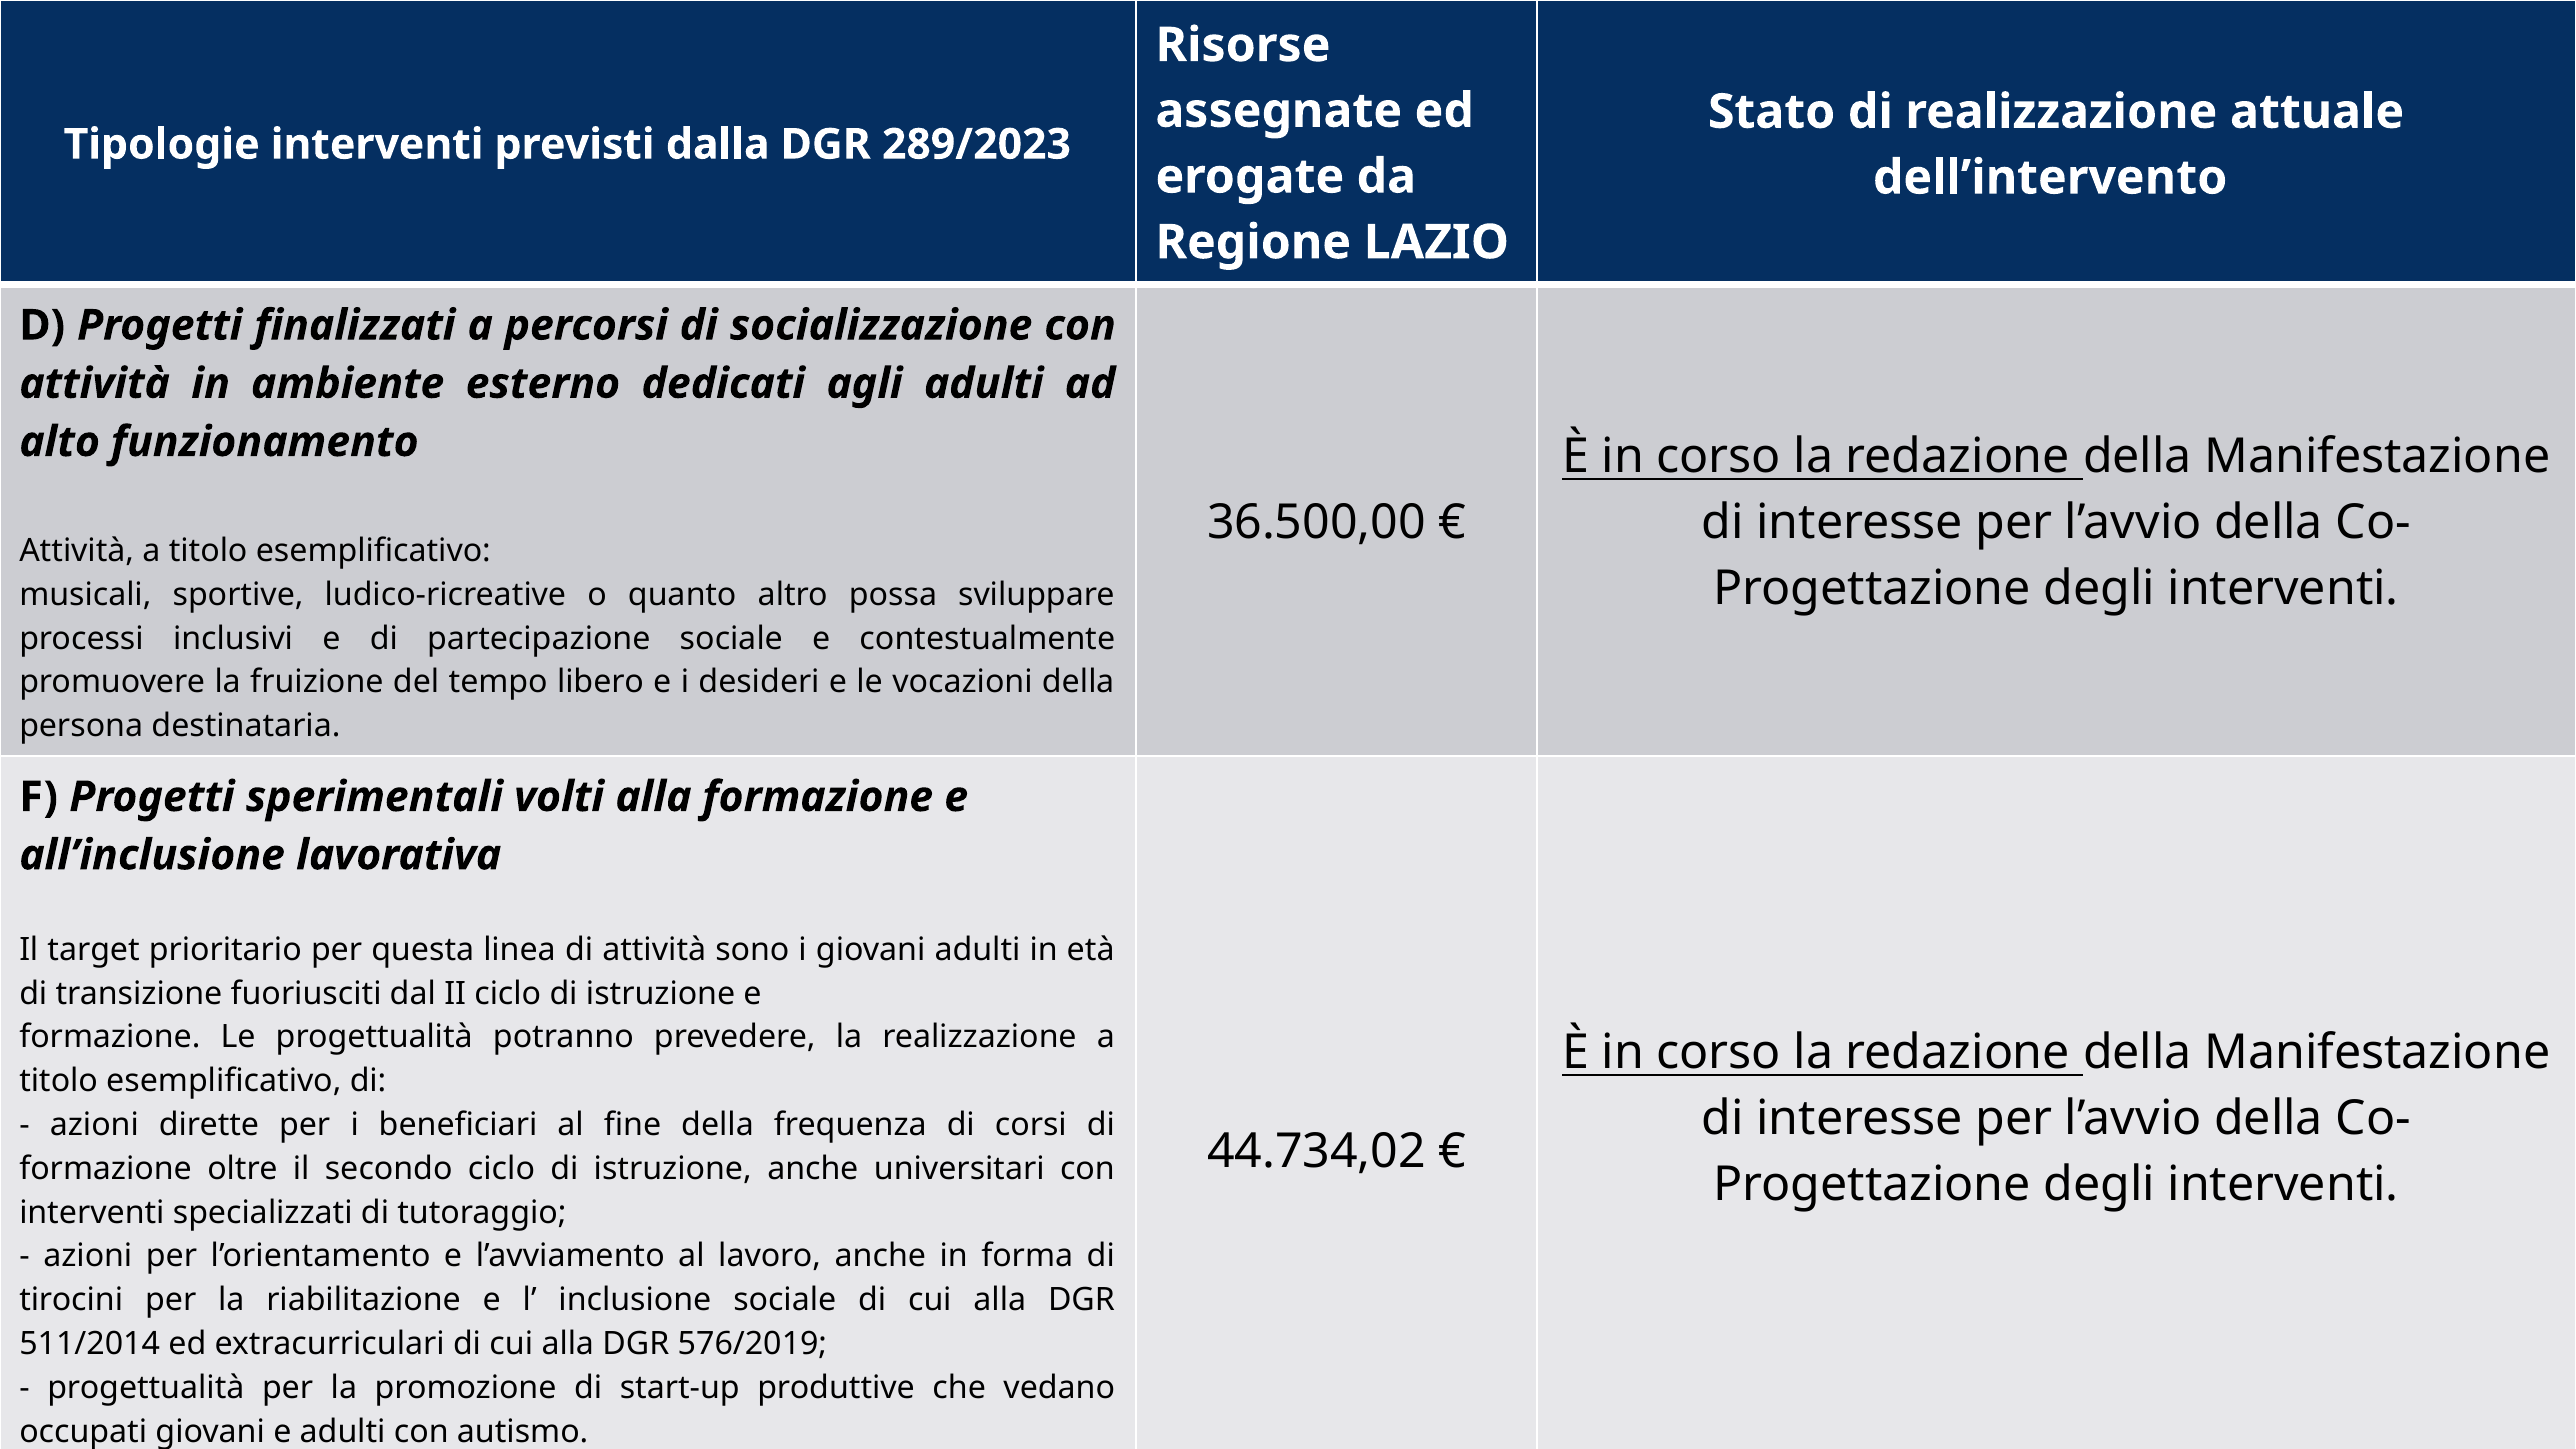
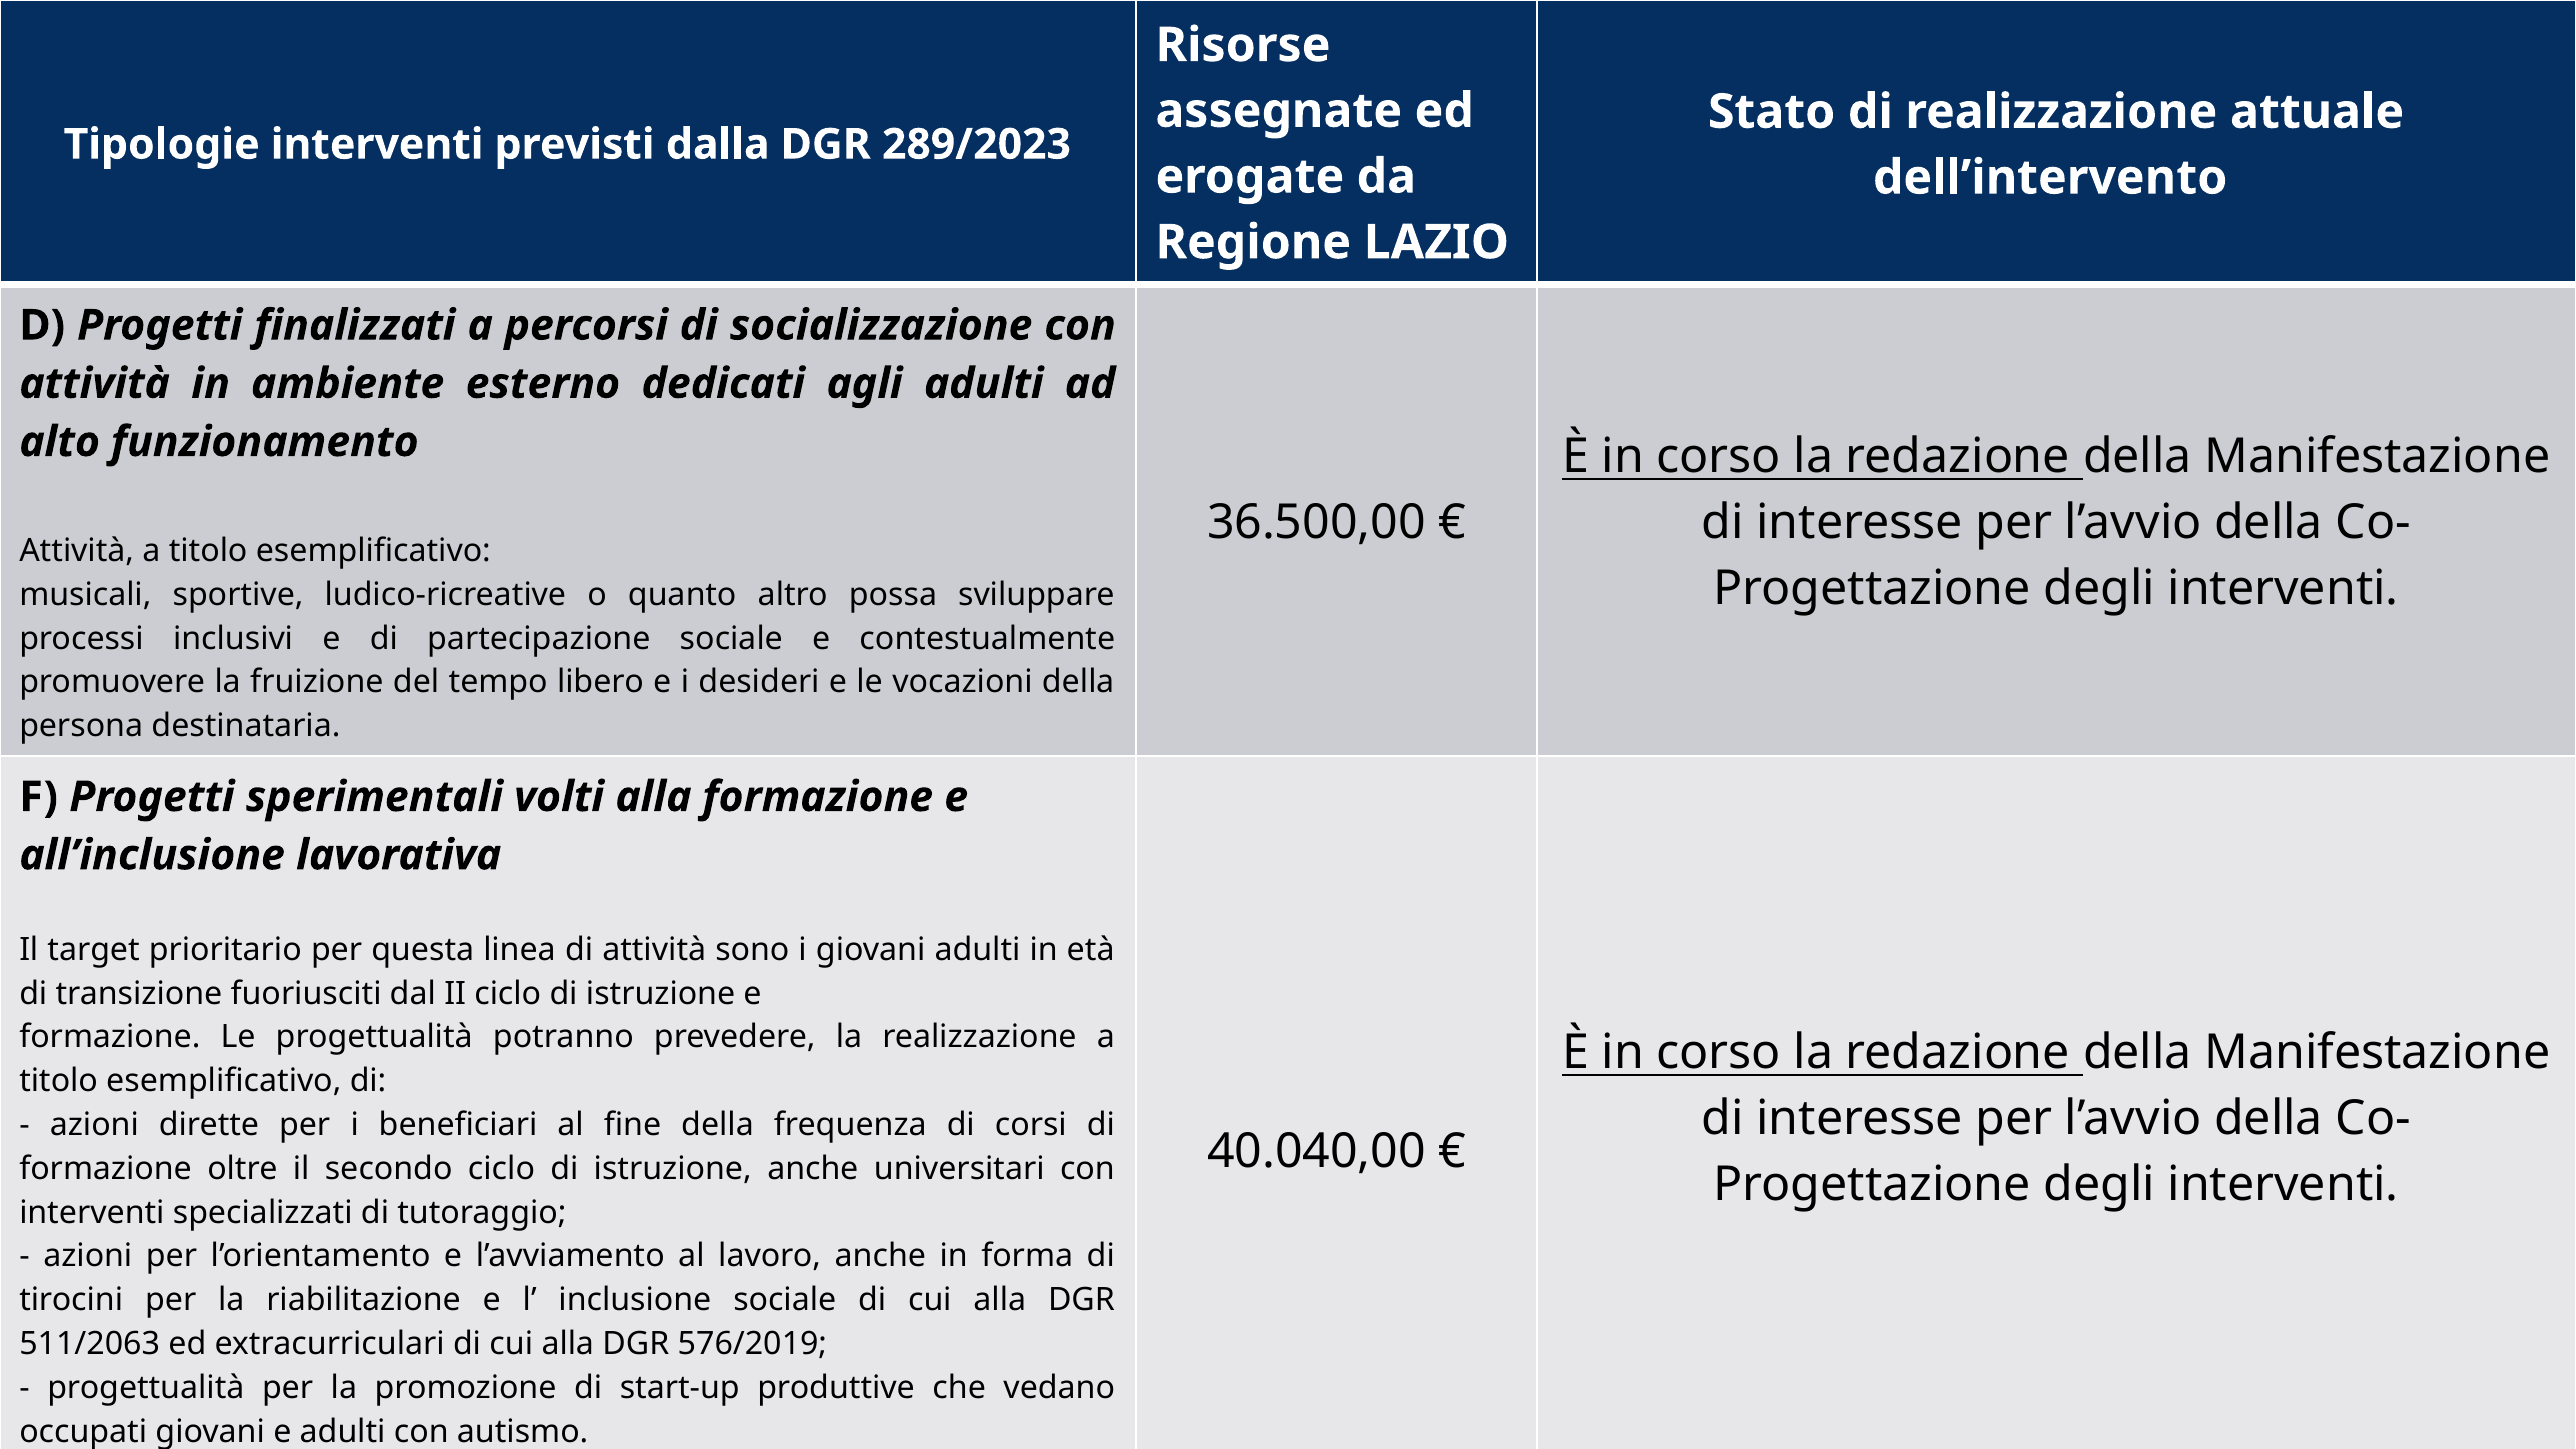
44.734,02: 44.734,02 -> 40.040,00 (1317, 1152)
511/2014: 511/2014 -> 511/2063 (90, 1344)
